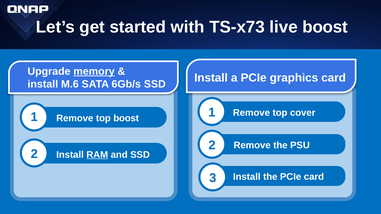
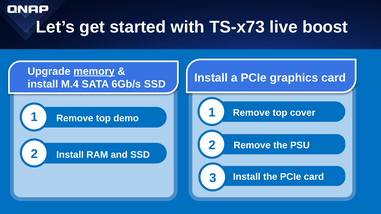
M.6: M.6 -> M.4 (70, 84)
top boost: boost -> demo (126, 118)
RAM underline: present -> none (97, 155)
